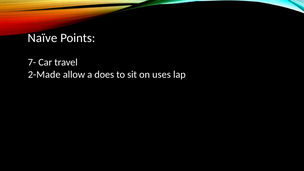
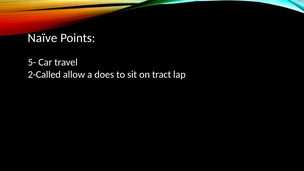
7-: 7- -> 5- (32, 62)
2-Made: 2-Made -> 2-Called (44, 74)
uses: uses -> tract (162, 74)
